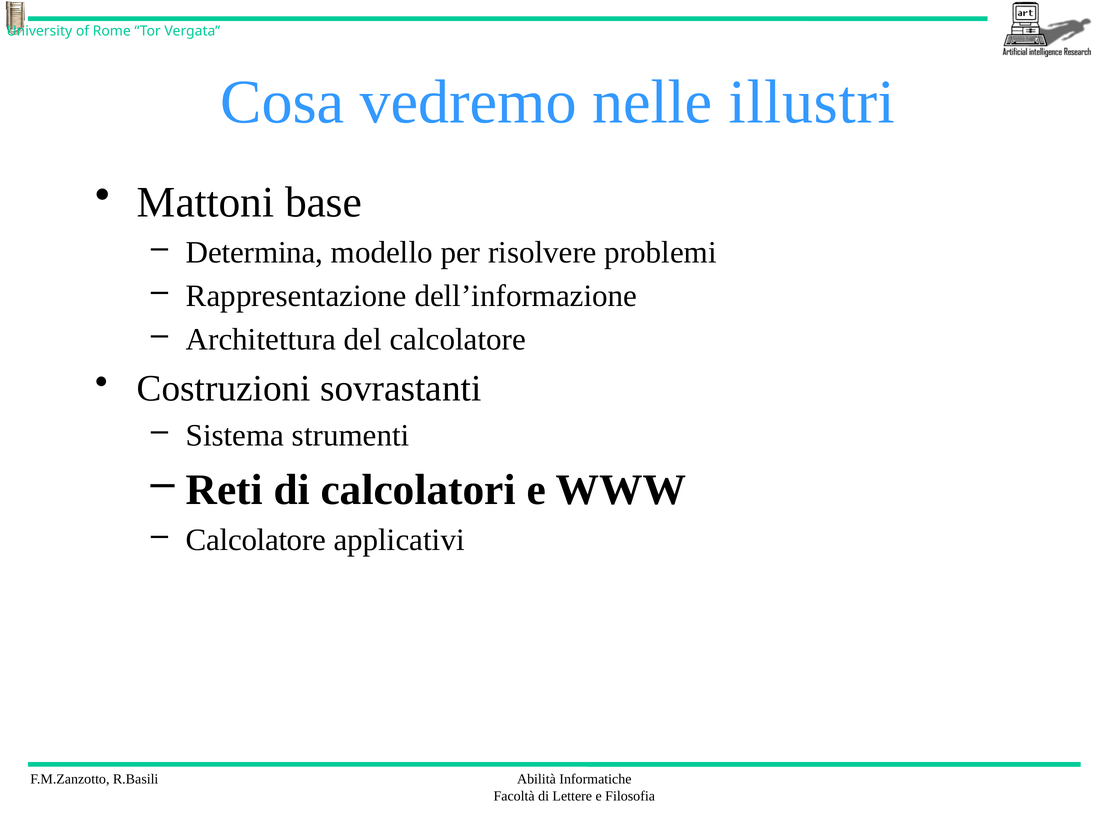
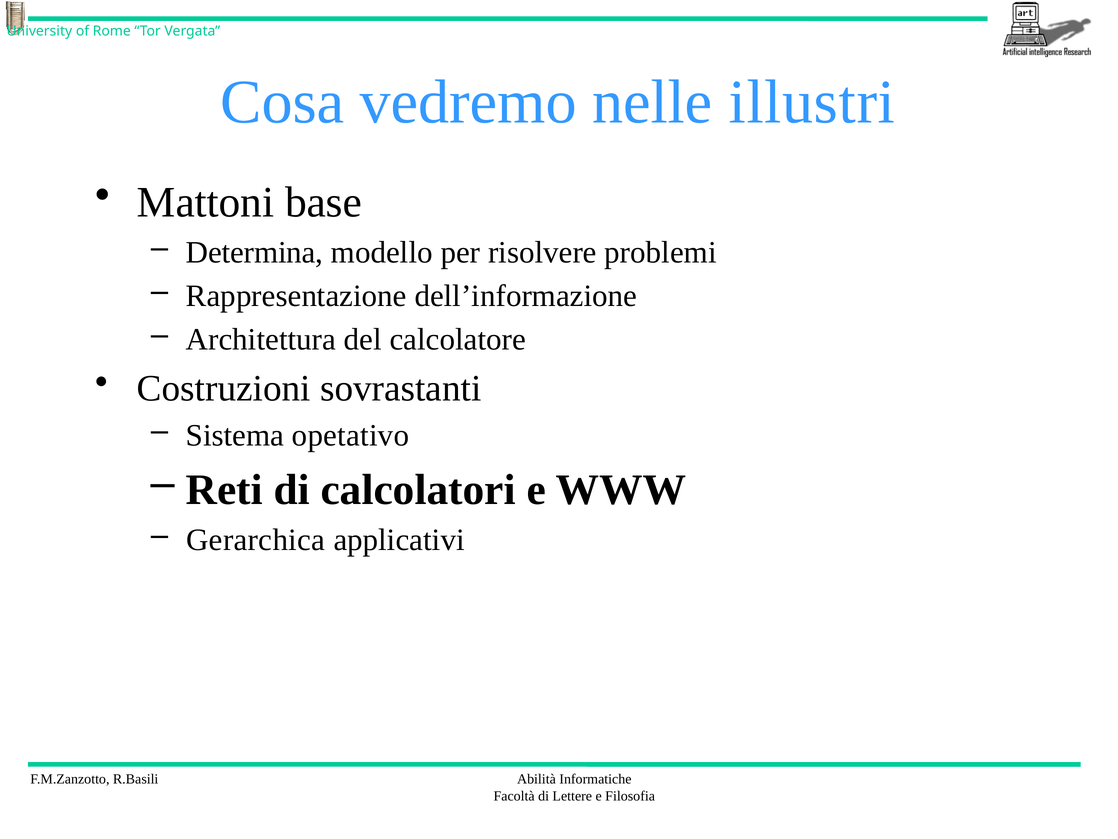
strumenti: strumenti -> opetativo (351, 435)
Calcolatore: Calcolatore -> Gerarchica (256, 540)
